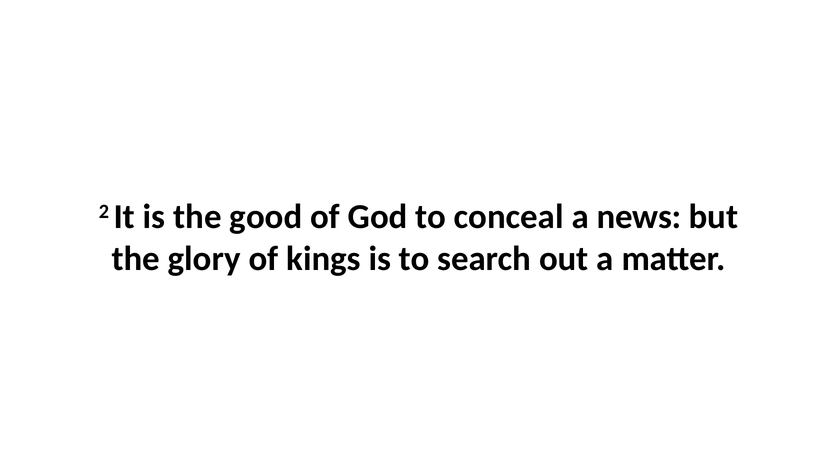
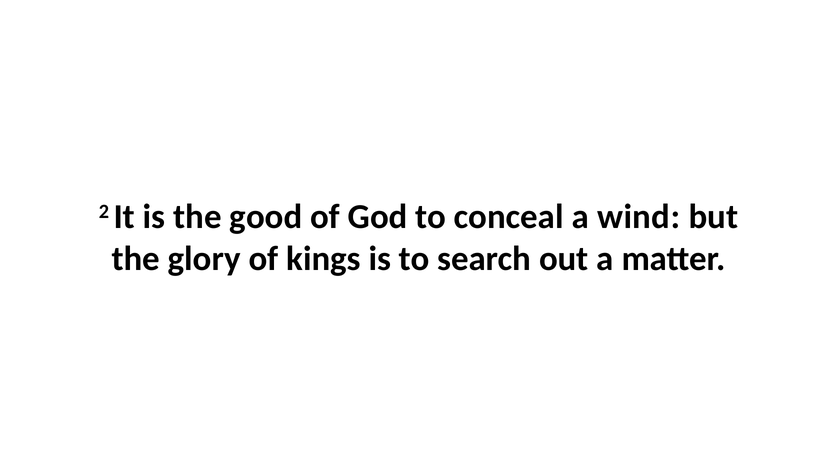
news: news -> wind (639, 217)
